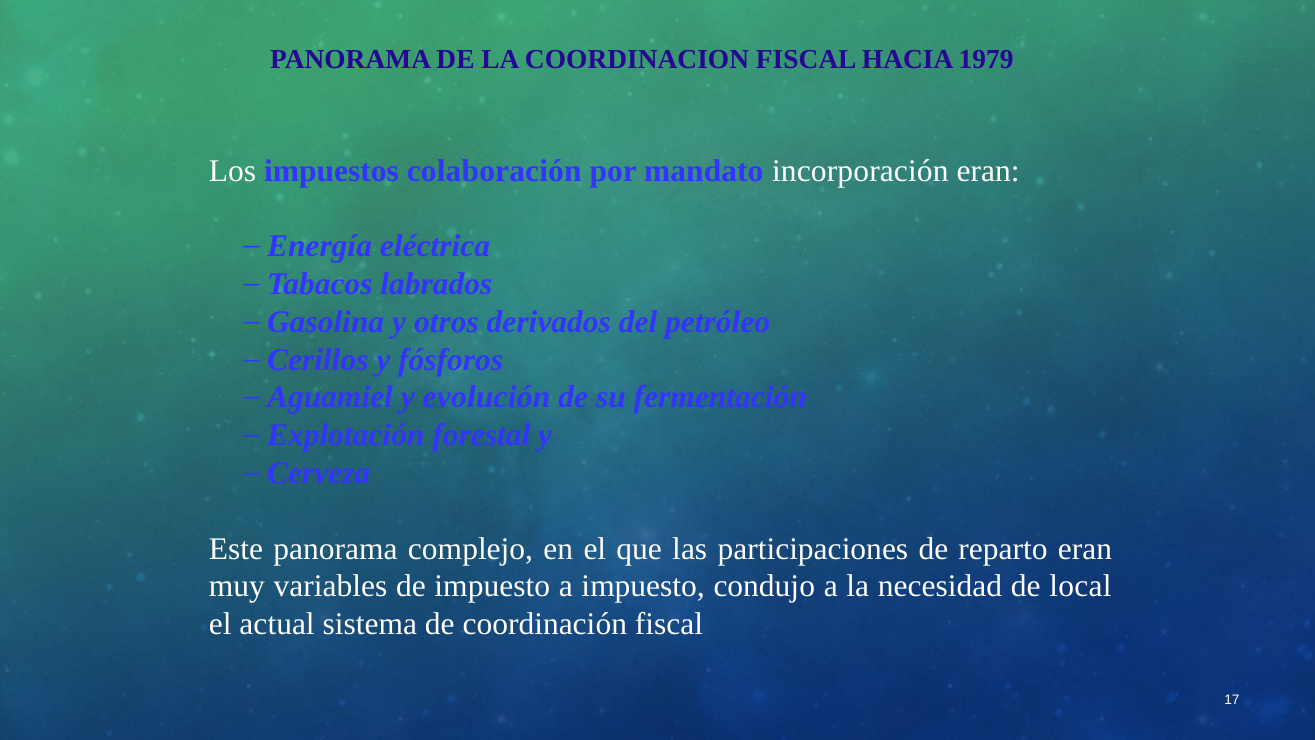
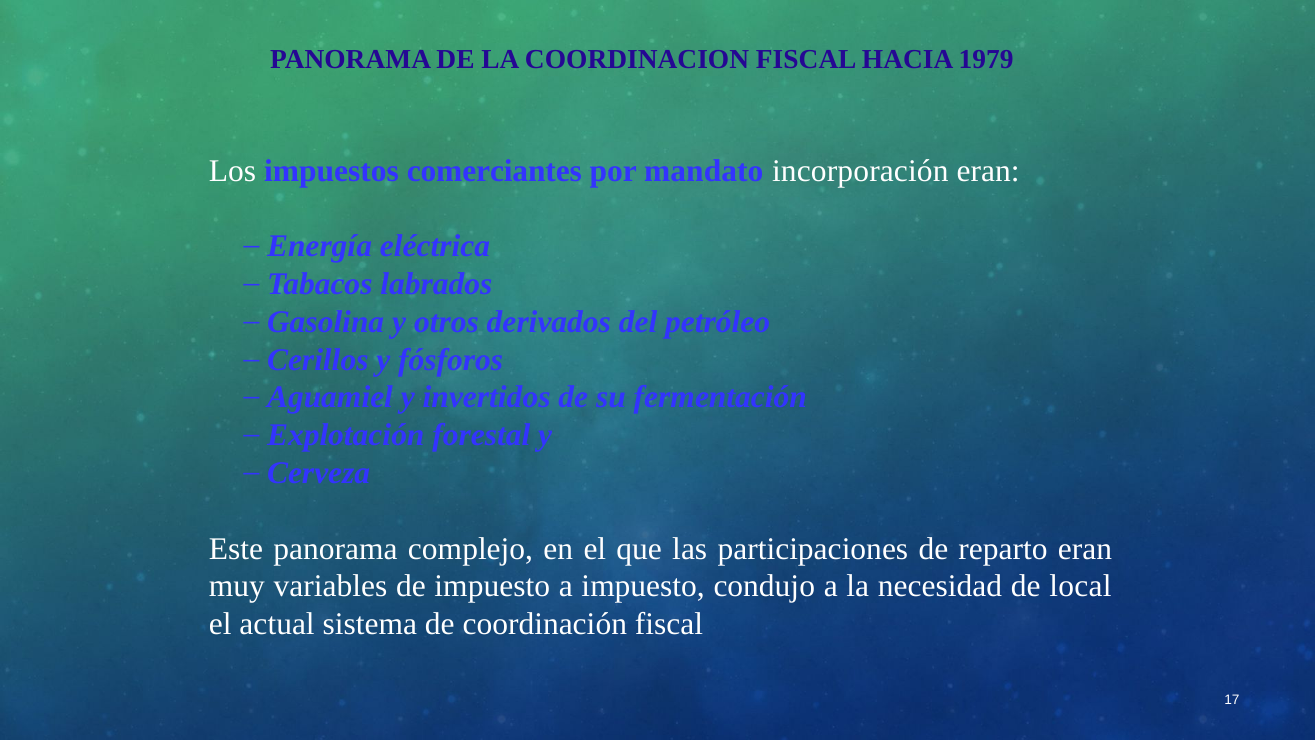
colaboración: colaboración -> comerciantes (494, 171)
evolución: evolución -> invertidos (487, 397)
